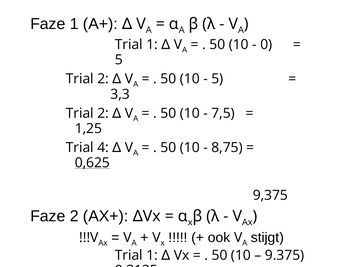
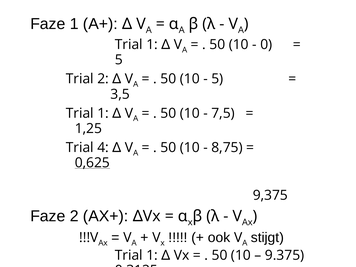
3,3: 3,3 -> 3,5 (120, 94)
2: 2 -> 1 (103, 113)
